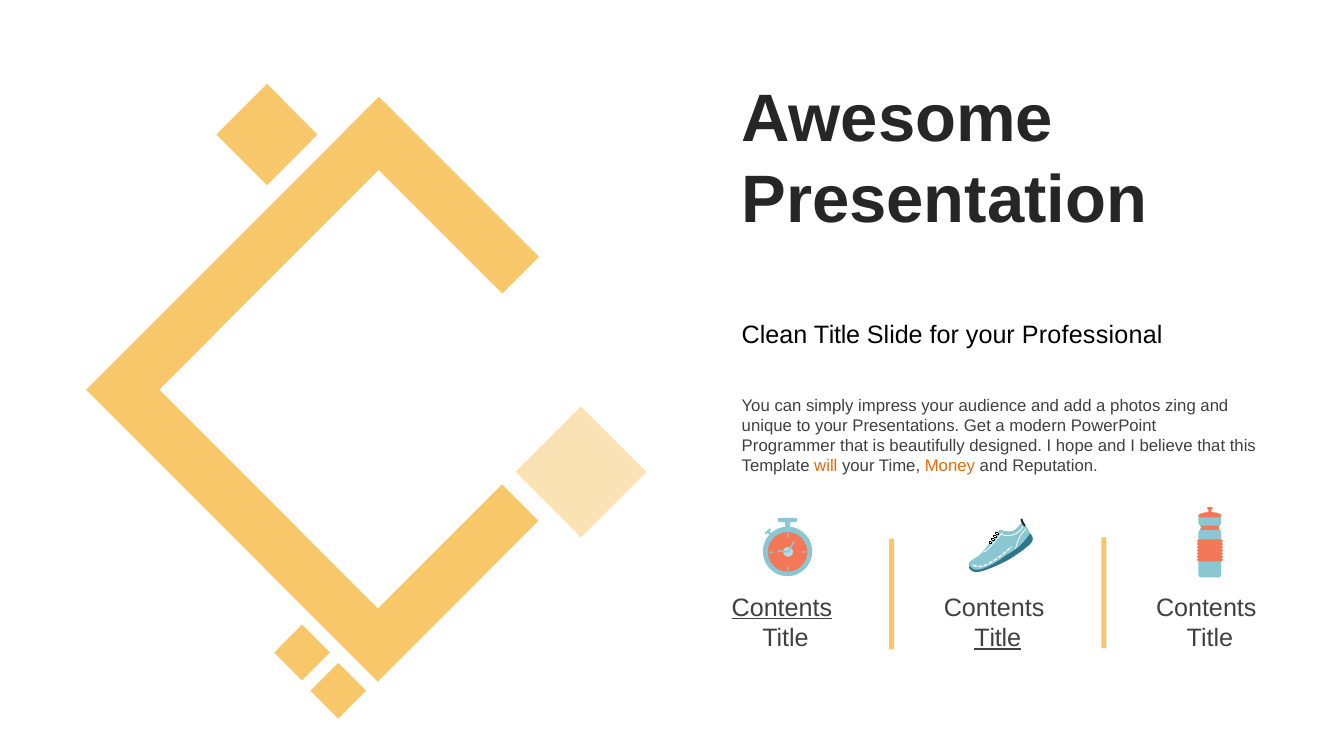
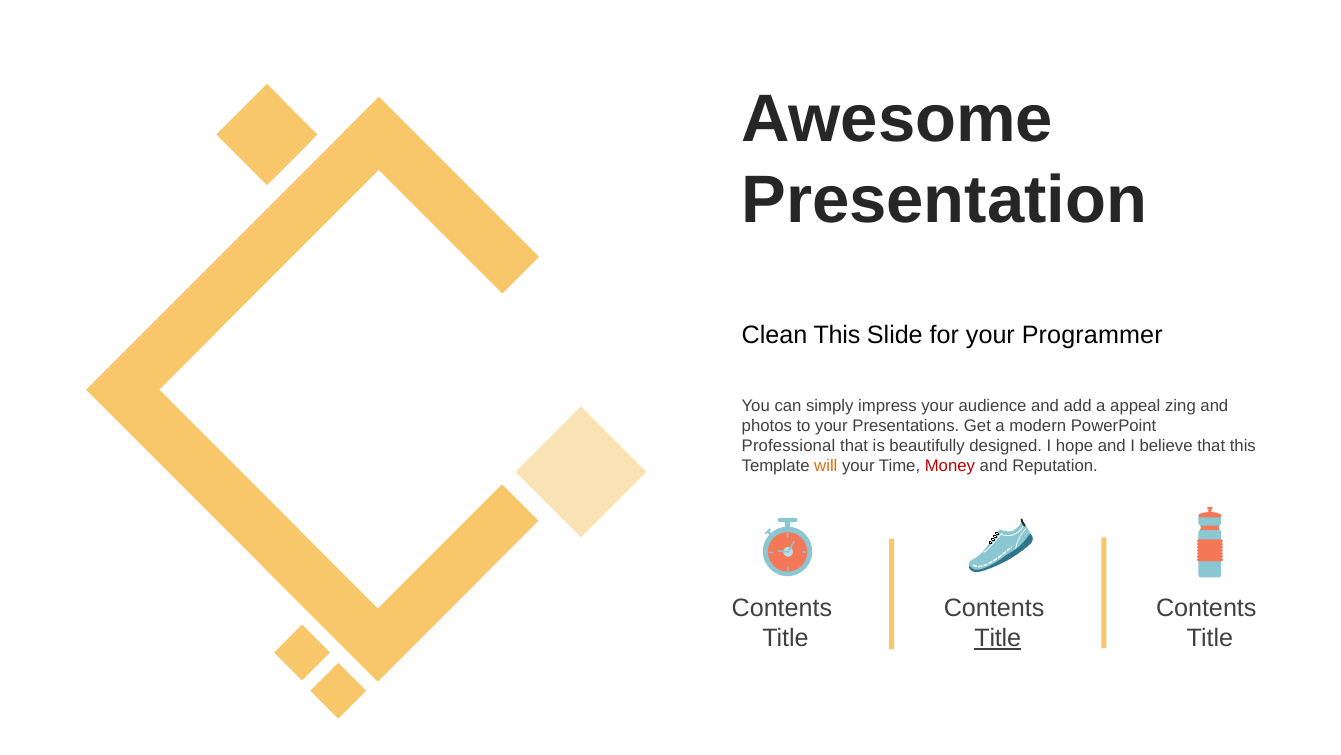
Clean Title: Title -> This (837, 335)
Professional: Professional -> Programmer (1092, 335)
photos: photos -> appeal (1135, 405)
unique: unique -> photos (767, 425)
Programmer: Programmer -> Professional (789, 445)
Money colour: orange -> red (950, 466)
Contents underline: present -> none (782, 607)
